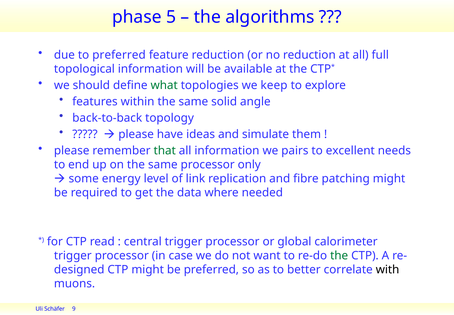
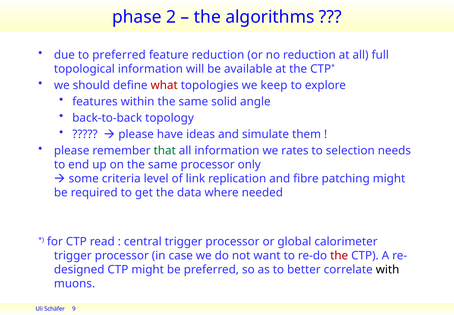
5: 5 -> 2 (171, 17)
what colour: green -> red (164, 85)
pairs: pairs -> rates (295, 150)
excellent: excellent -> selection (350, 150)
energy: energy -> criteria (121, 178)
the colour: green -> red (339, 255)
